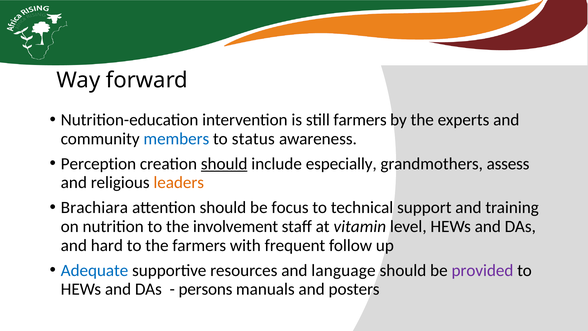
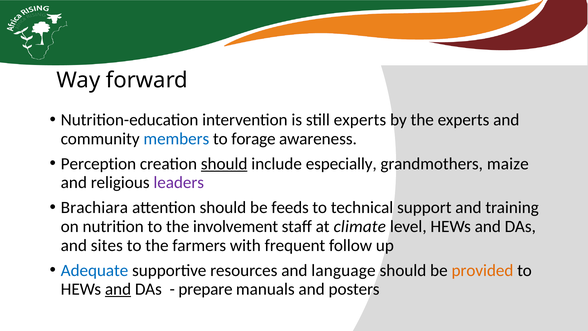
still farmers: farmers -> experts (360, 120)
status: status -> forage (253, 139)
assess: assess -> maize (508, 164)
leaders colour: orange -> purple (179, 182)
focus: focus -> feeds (290, 207)
vitamin: vitamin -> climate (360, 226)
hard: hard -> sites (107, 245)
provided colour: purple -> orange (482, 270)
and underline: none -> present (118, 289)
persons: persons -> prepare (205, 289)
